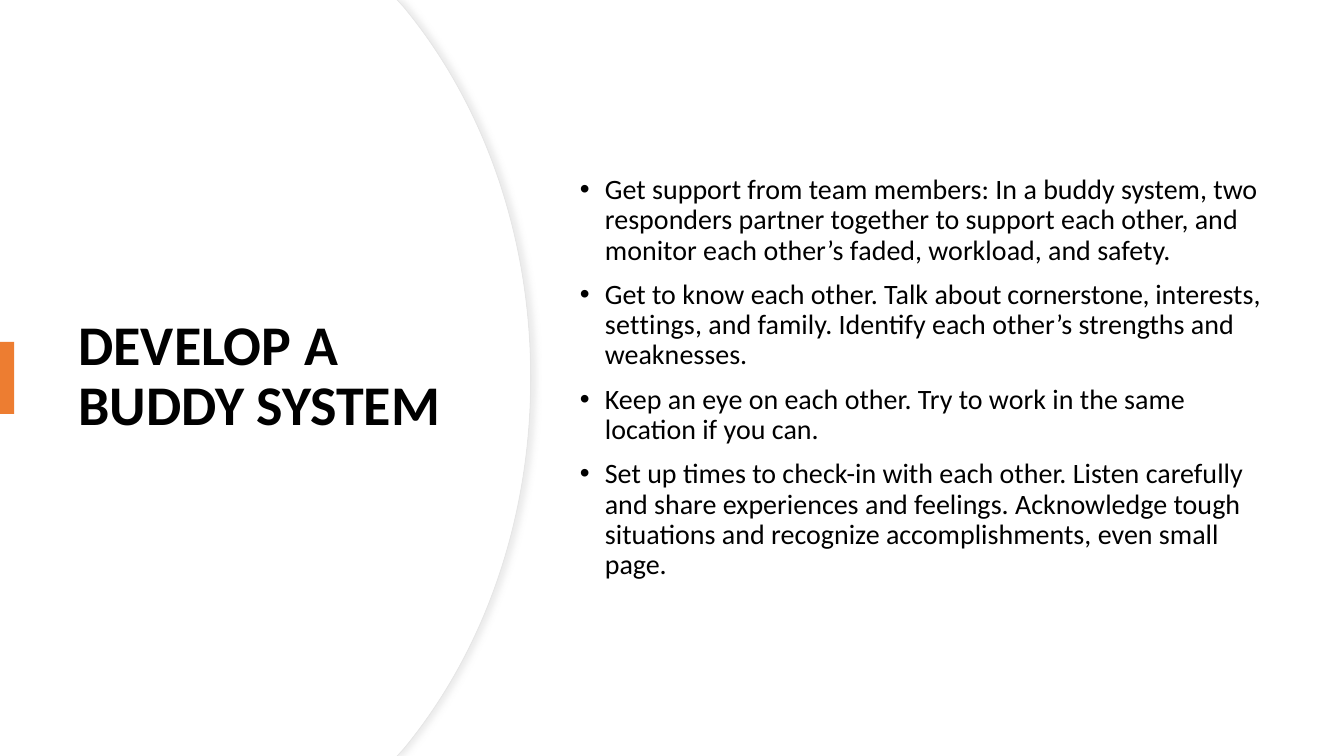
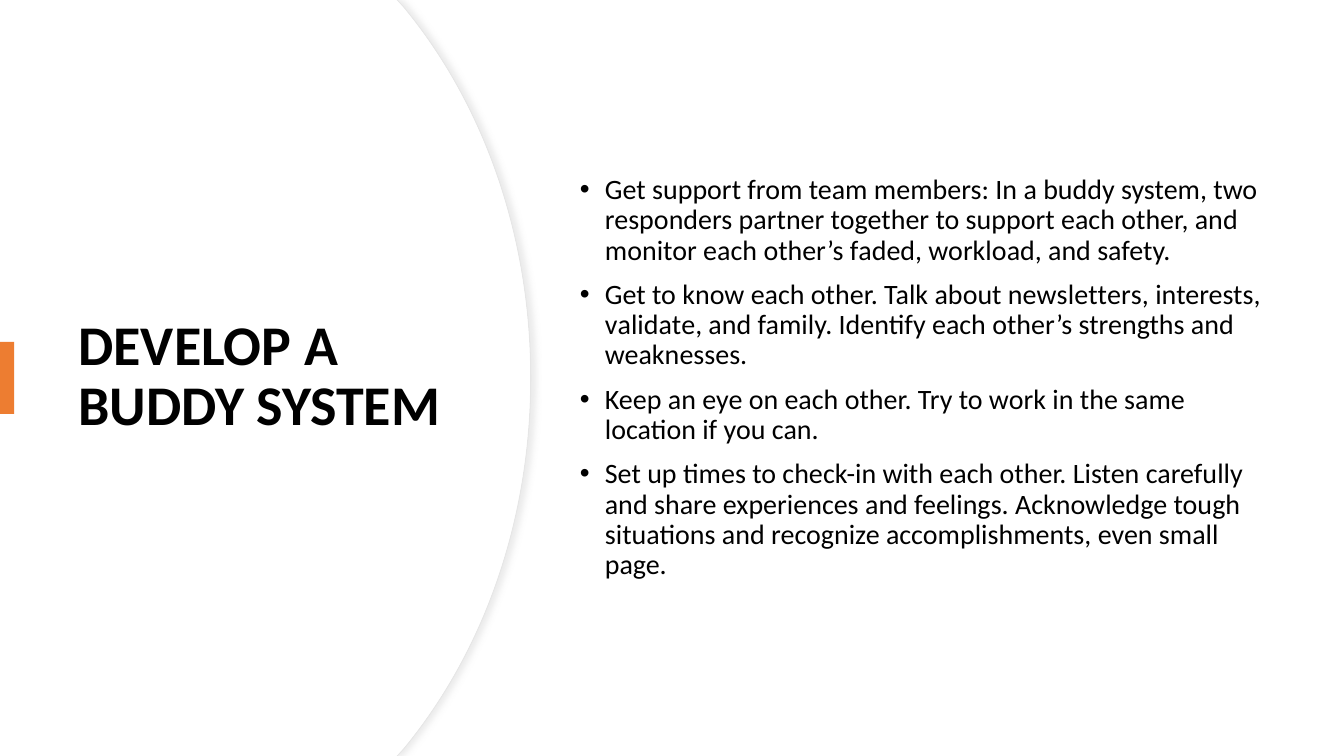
cornerstone: cornerstone -> newsletters (1078, 295)
settings: settings -> validate (654, 325)
